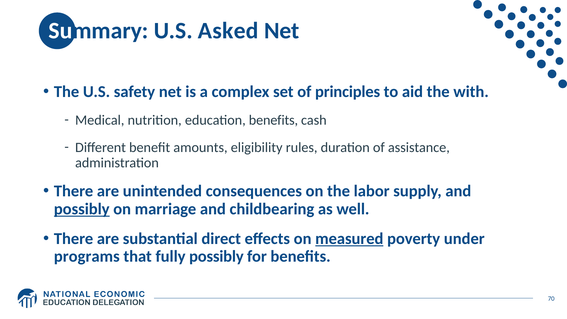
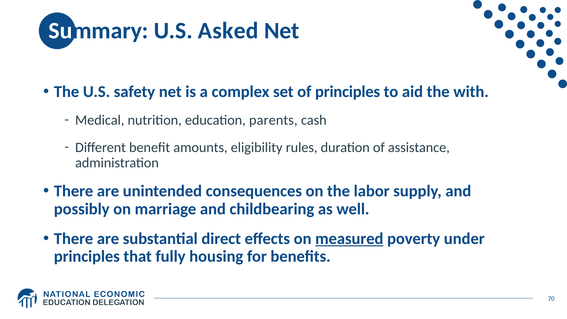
education benefits: benefits -> parents (273, 120)
possibly underline: present -> none (82, 209)
programs: programs -> principles (87, 256)
fully possibly: possibly -> housing (216, 256)
